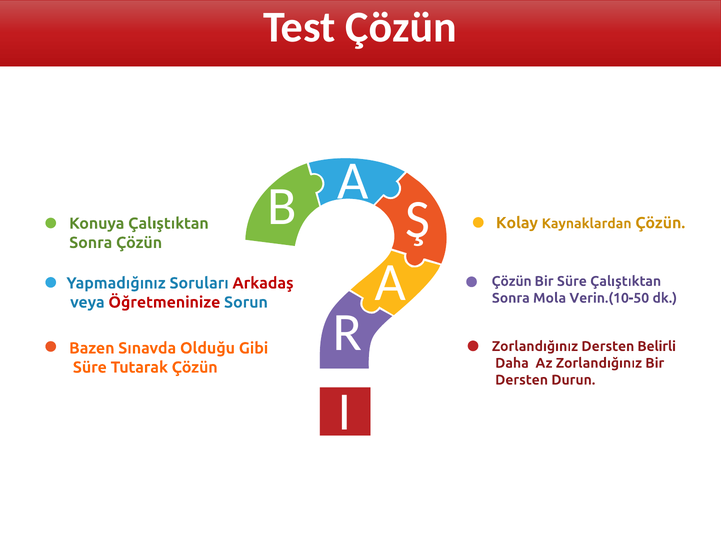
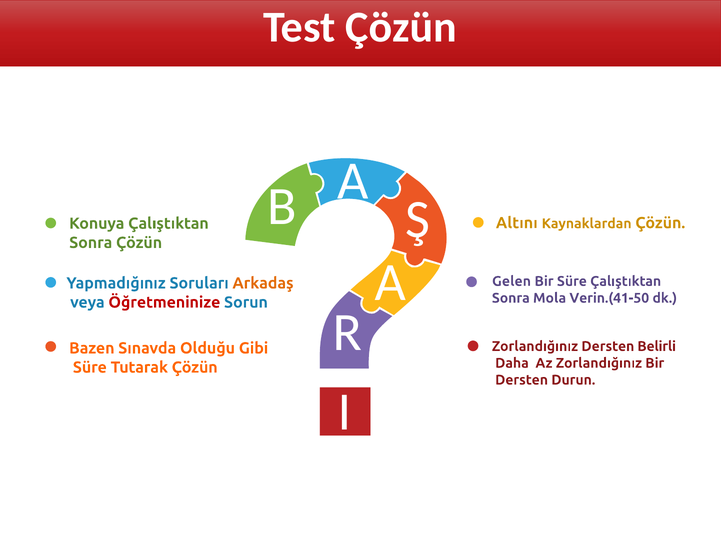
Kolay: Kolay -> Altını (517, 223)
Çözün: Çözün -> Gelen (511, 282)
Arkadaş colour: red -> orange (263, 284)
Verin.(10-50: Verin.(10-50 -> Verin.(41-50 (609, 298)
